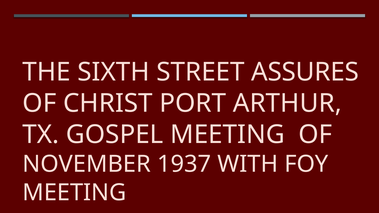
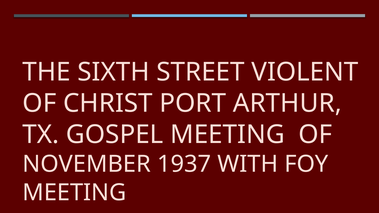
ASSURES: ASSURES -> VIOLENT (305, 72)
